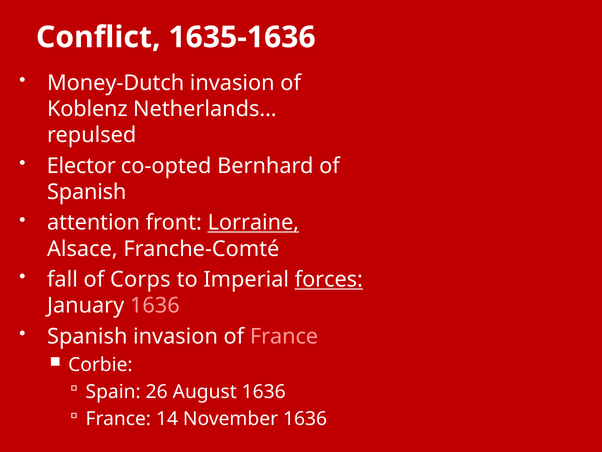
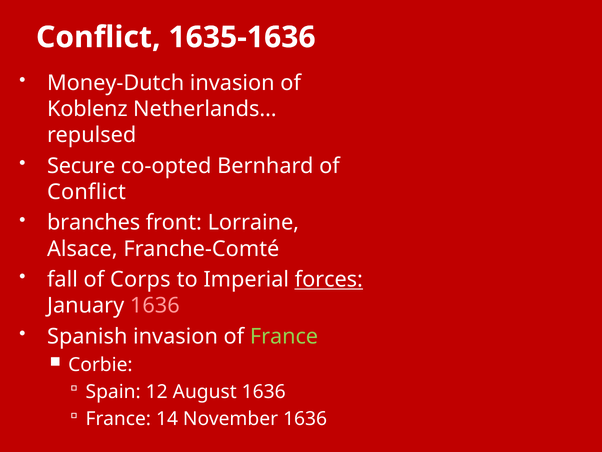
Elector: Elector -> Secure (81, 166)
Spanish: Spanish -> Conflict (87, 192)
attention: attention -> branches (94, 222)
Lorraine underline: present -> none (253, 222)
France colour: pink -> light green (284, 336)
26: 26 -> 12 (157, 392)
